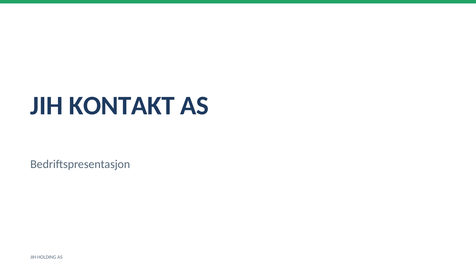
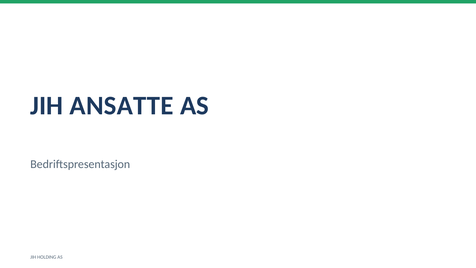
KONTAKT: KONTAKT -> ANSATTE (121, 106)
